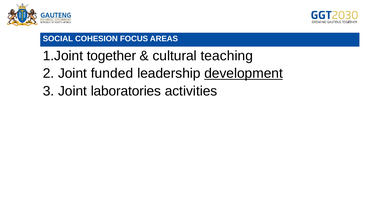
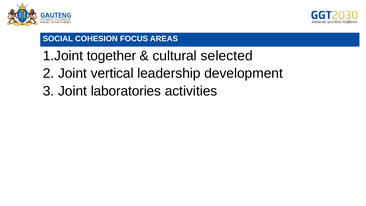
teaching: teaching -> selected (227, 56)
funded: funded -> vertical (112, 73)
development underline: present -> none (244, 73)
